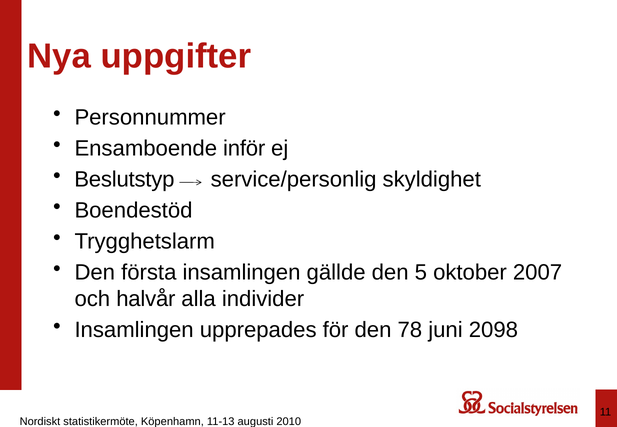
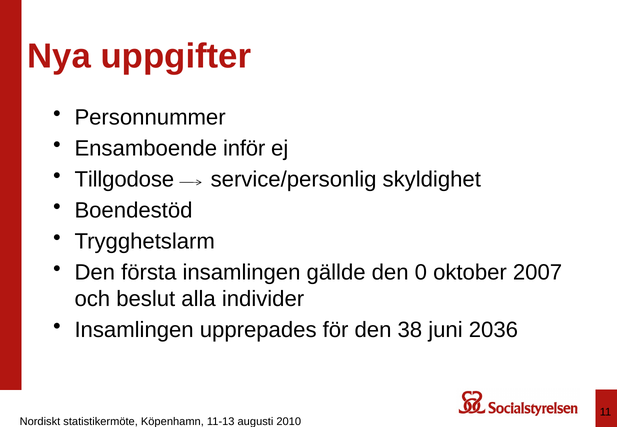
Beslutstyp: Beslutstyp -> Tillgodose (124, 179)
5: 5 -> 0 (421, 273)
halvår: halvår -> beslut (146, 299)
78: 78 -> 38 (410, 330)
2098: 2098 -> 2036 (493, 330)
